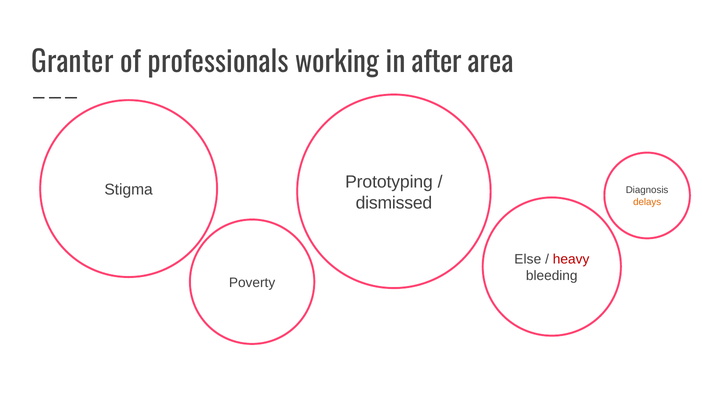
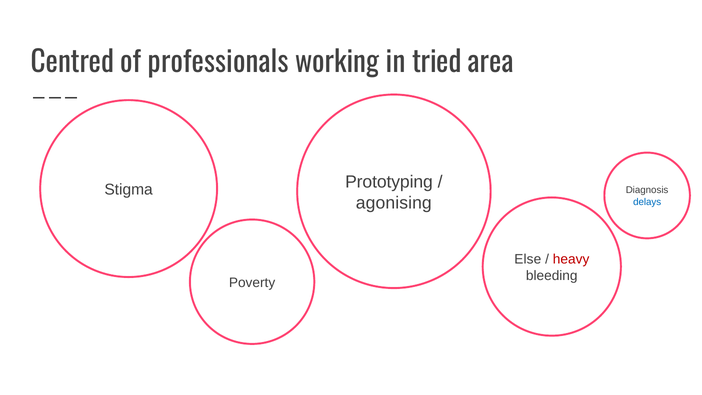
Granter: Granter -> Centred (72, 62)
after: after -> tried (437, 62)
dismissed: dismissed -> agonising (394, 203)
delays colour: orange -> blue (647, 202)
